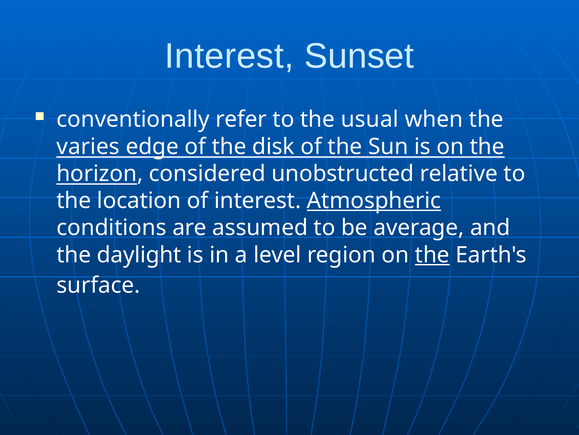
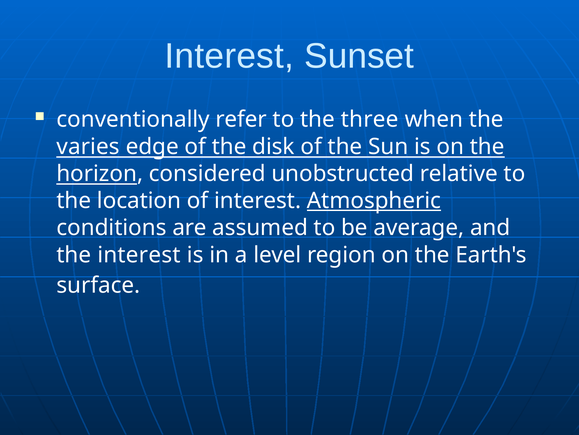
usual: usual -> three (370, 119)
the daylight: daylight -> interest (139, 254)
the underline: present -> none (432, 254)
